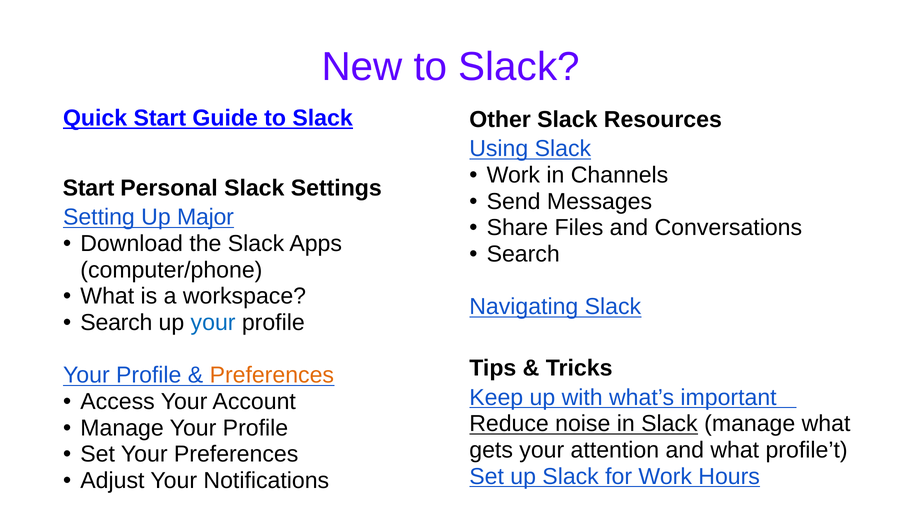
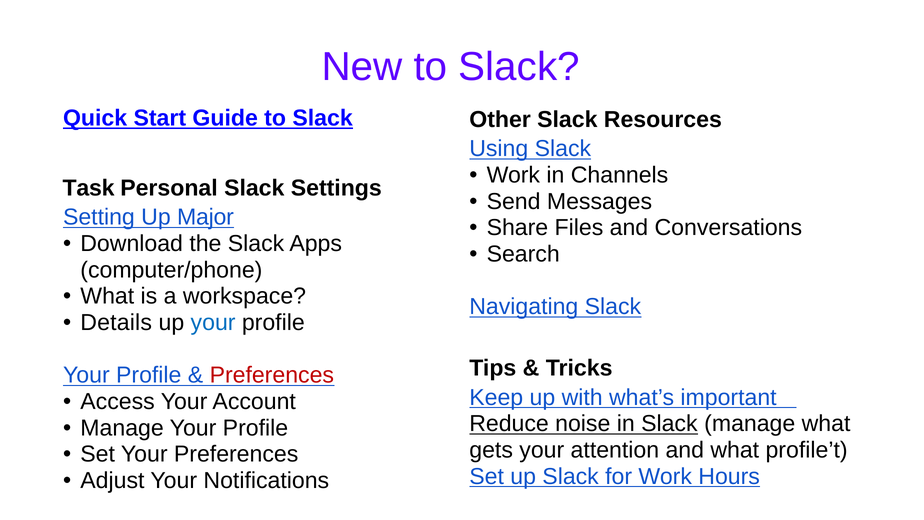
Start: Start -> Task (89, 188)
Search: Search -> Details (116, 322)
Preferences colour: orange -> red (272, 375)
